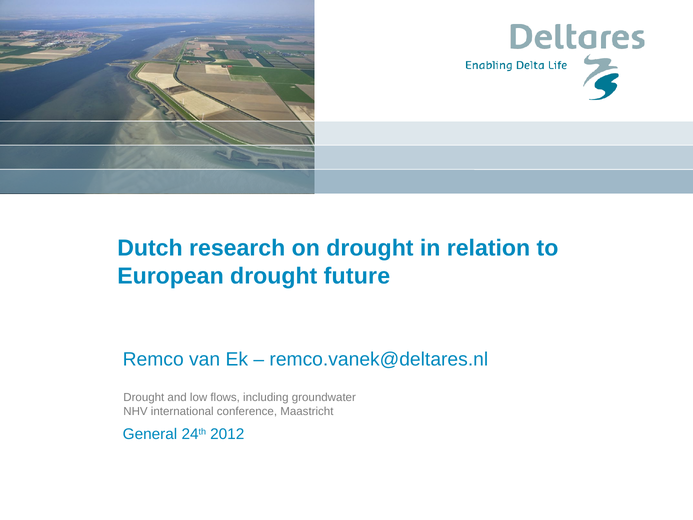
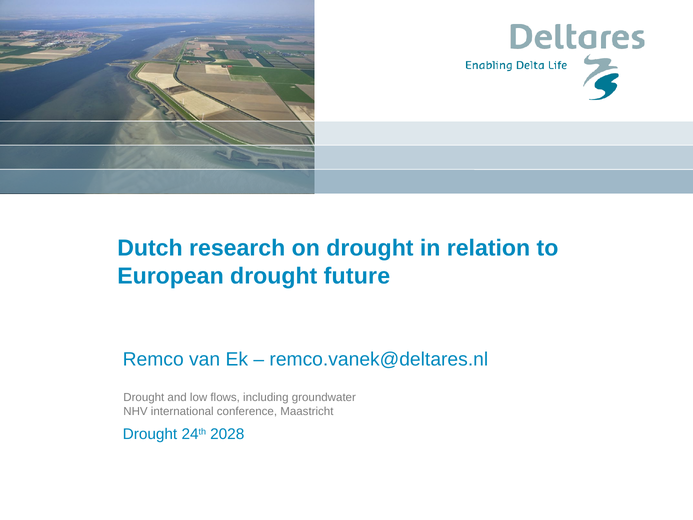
General: General -> Drought (150, 434)
2012: 2012 -> 2028 (227, 434)
